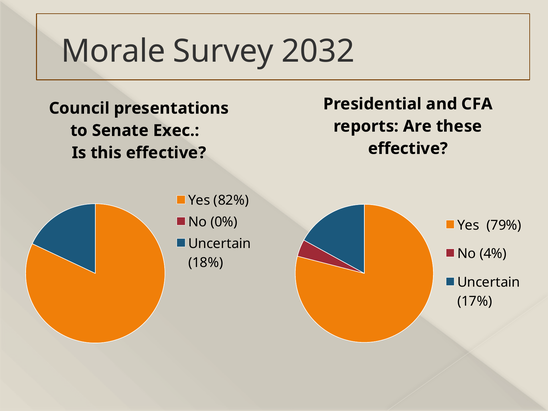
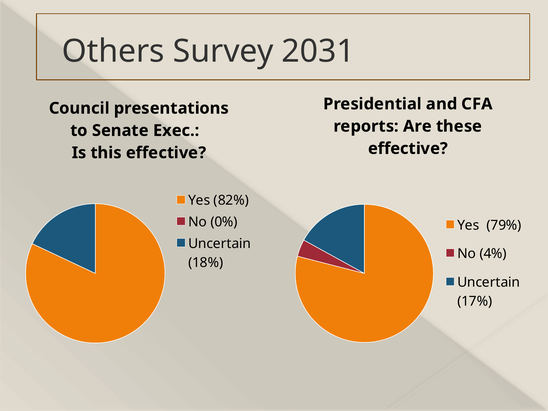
Morale: Morale -> Others (113, 51)
2032: 2032 -> 2031 (318, 51)
